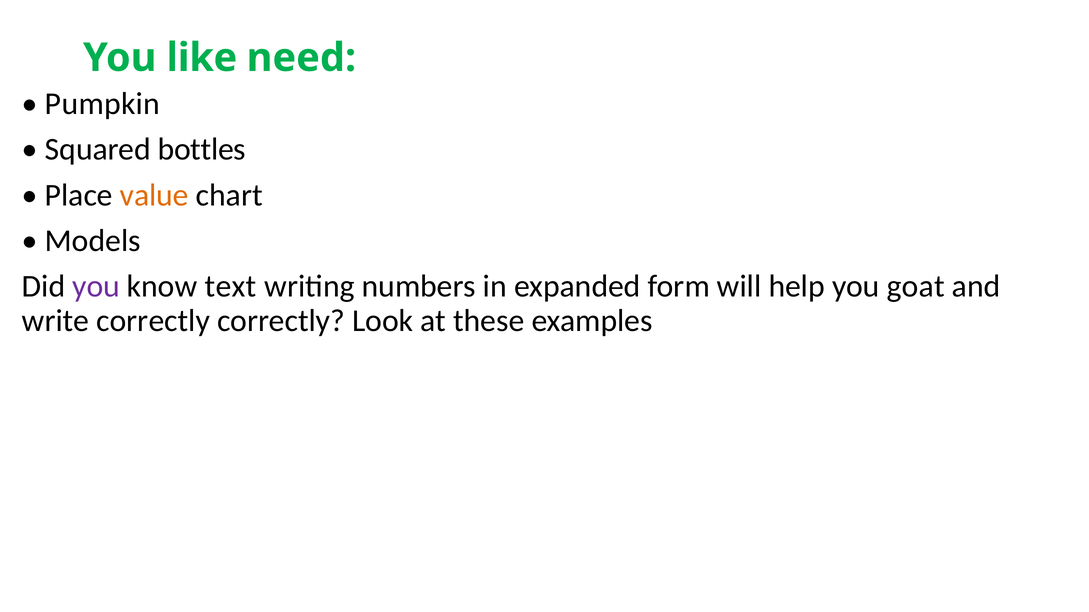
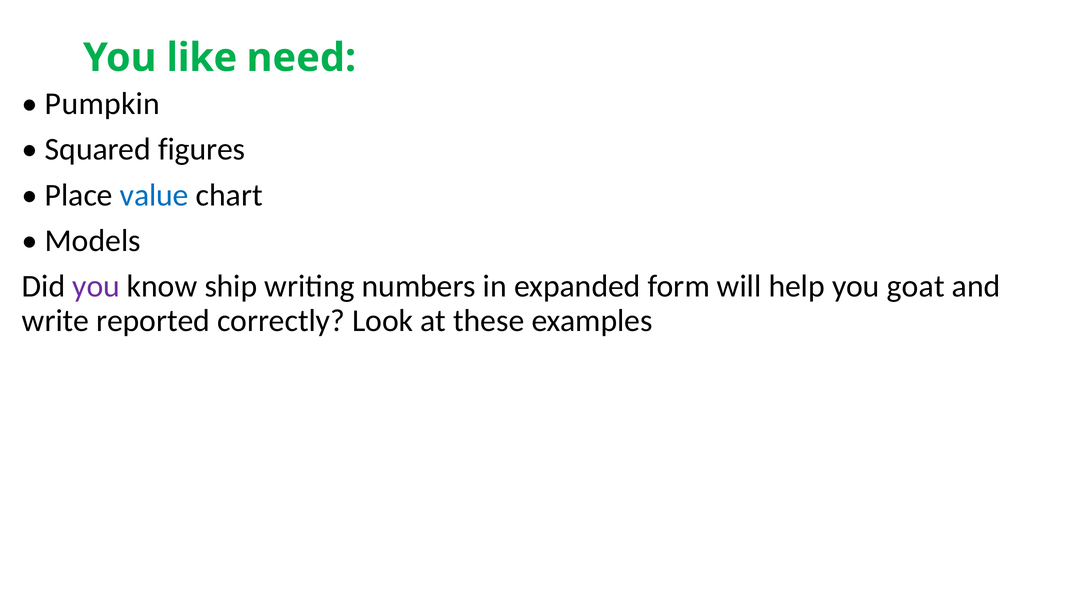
bottles: bottles -> figures (202, 150)
value colour: orange -> blue (154, 195)
text: text -> ship (231, 287)
write correctly: correctly -> reported (153, 321)
